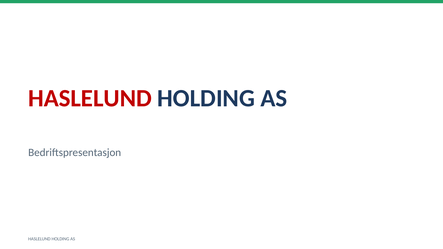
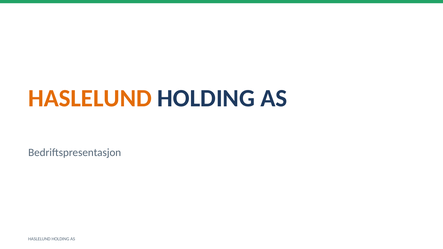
HASLELUND colour: red -> orange (90, 98)
